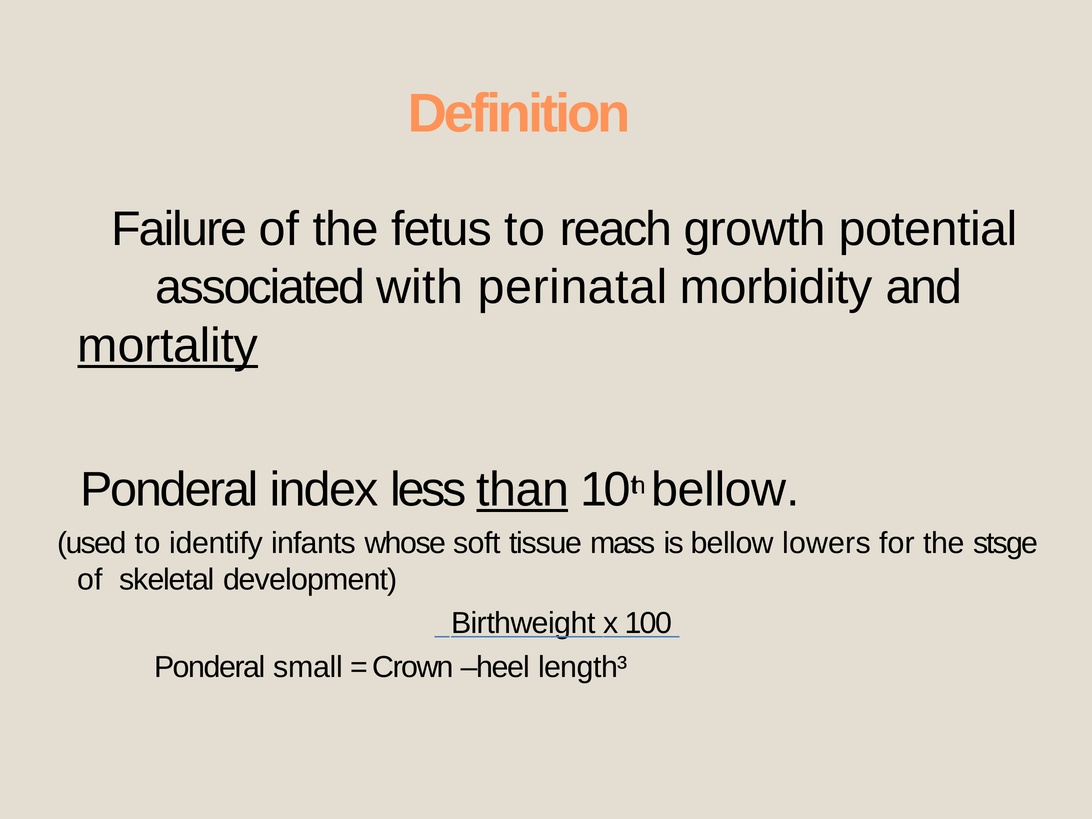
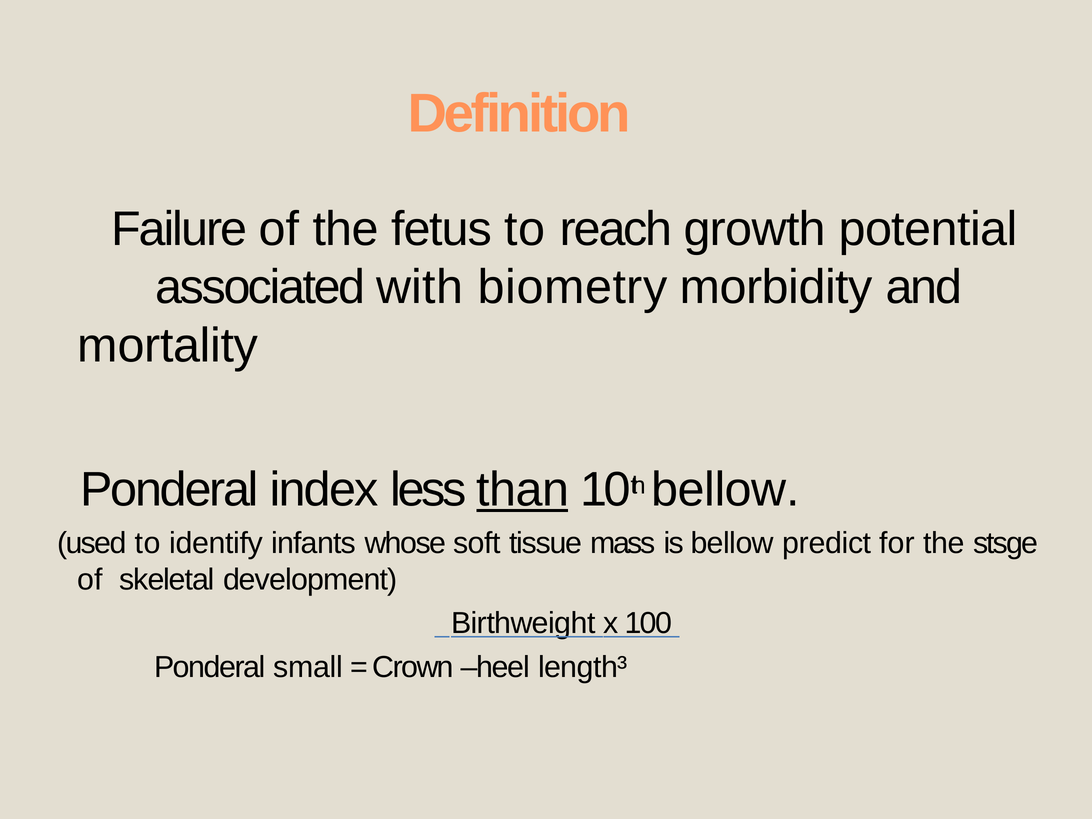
perinatal: perinatal -> biometry (573, 287)
mortality underline: present -> none (168, 346)
lowers: lowers -> predict (827, 543)
